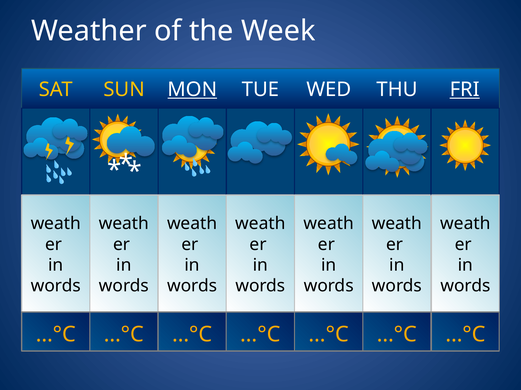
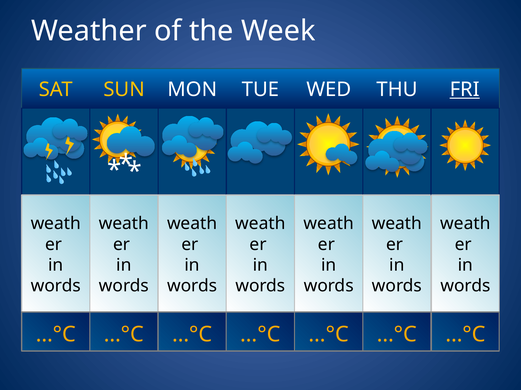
MON underline: present -> none (192, 90)
